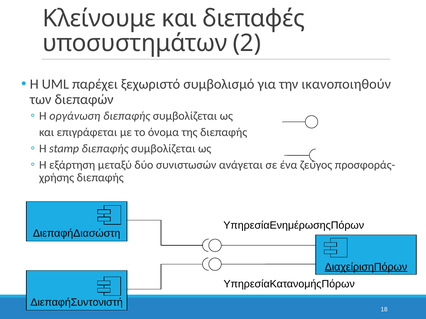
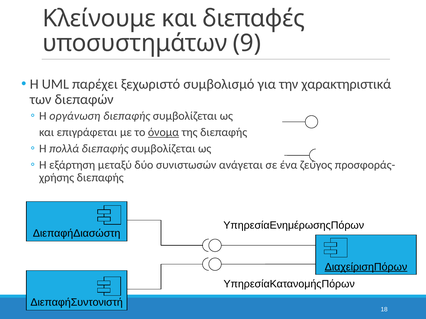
2: 2 -> 9 (247, 43)
ικανοποιηθούν: ικανοποιηθούν -> χαρακτηριστικά (346, 84)
όνομα underline: none -> present (163, 132)
stamp: stamp -> πολλά (64, 149)
